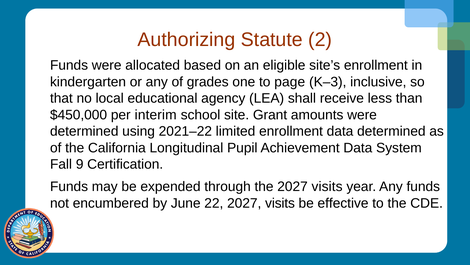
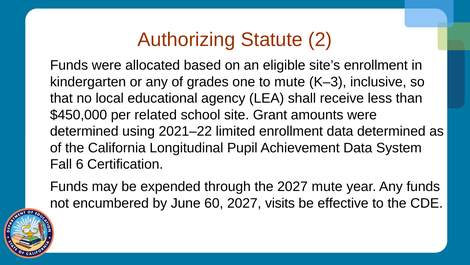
to page: page -> mute (290, 82)
interim: interim -> related (156, 115)
9: 9 -> 6 (80, 164)
the 2027 visits: visits -> mute (327, 186)
22: 22 -> 60 (214, 203)
